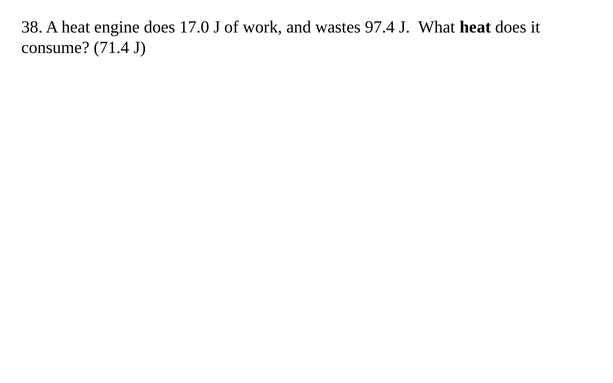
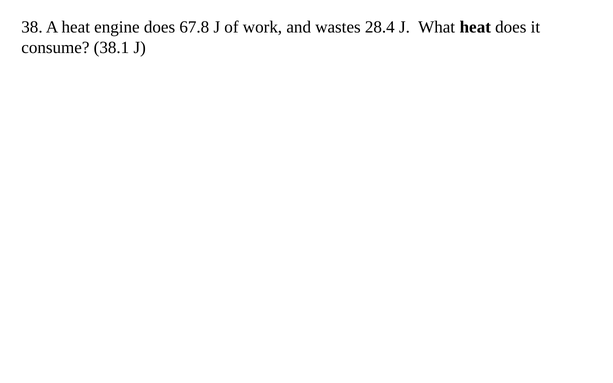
17.0: 17.0 -> 67.8 (194, 27)
97.4: 97.4 -> 28.4 (380, 27)
71.4: 71.4 -> 38.1 (111, 48)
